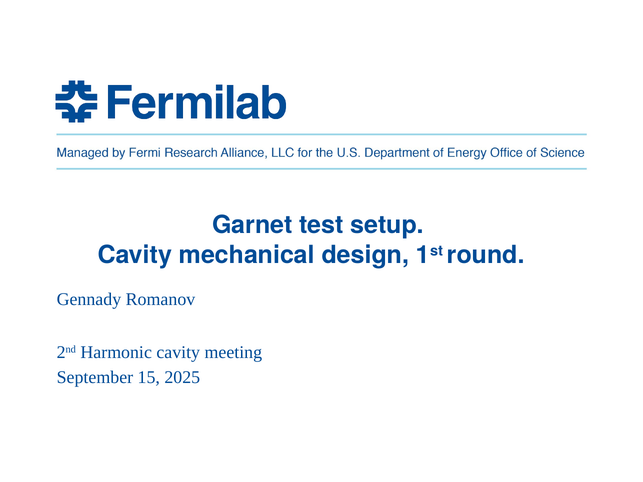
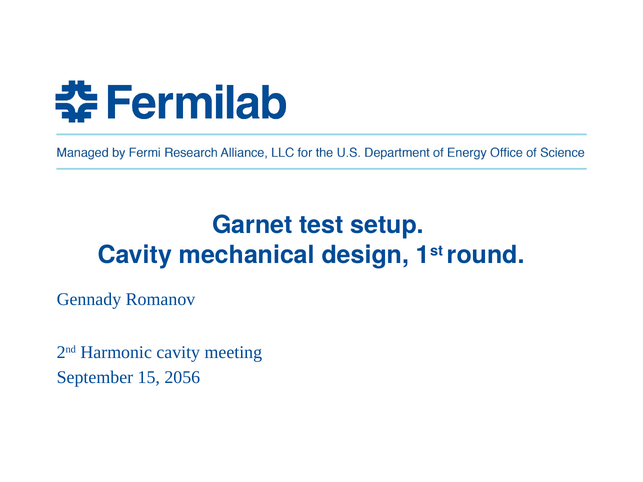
2025: 2025 -> 2056 (182, 377)
